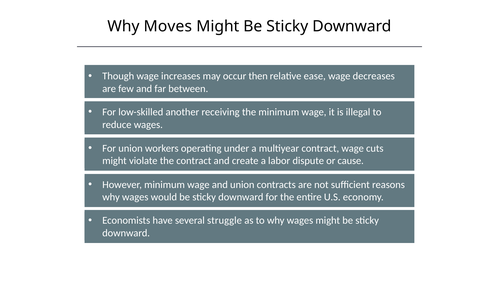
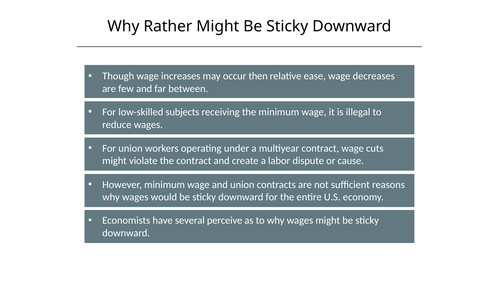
Moves: Moves -> Rather (168, 26)
another: another -> subjects (182, 112)
struggle: struggle -> perceive (225, 220)
